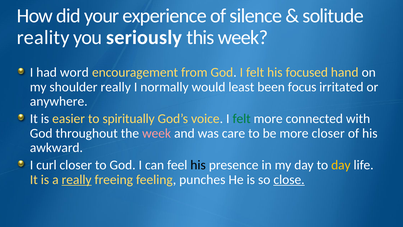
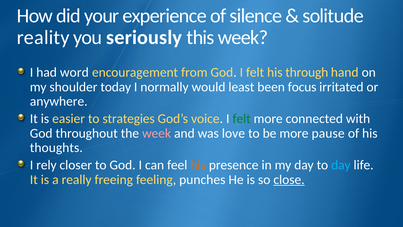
focused: focused -> through (307, 72)
shoulder really: really -> today (116, 87)
spiritually: spiritually -> strategies (129, 119)
care: care -> love (233, 133)
more closer: closer -> pause (328, 133)
awkward: awkward -> thoughts (56, 148)
curl: curl -> rely (46, 165)
his colour: black -> orange (198, 165)
day colour: yellow -> light blue (341, 165)
really underline: present -> none (77, 179)
